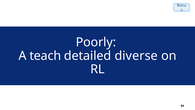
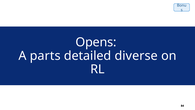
Poorly: Poorly -> Opens (96, 42)
teach: teach -> parts (45, 56)
